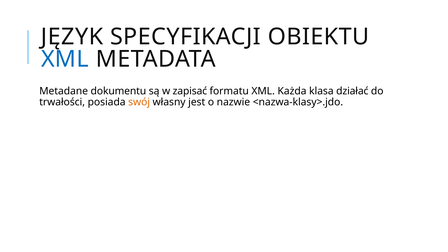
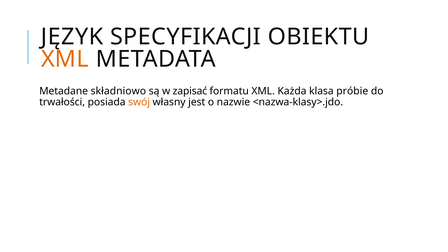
XML colour: blue -> orange (65, 59)
dokumentu: dokumentu -> składniowo (118, 91)
działać: działać -> próbie (352, 91)
